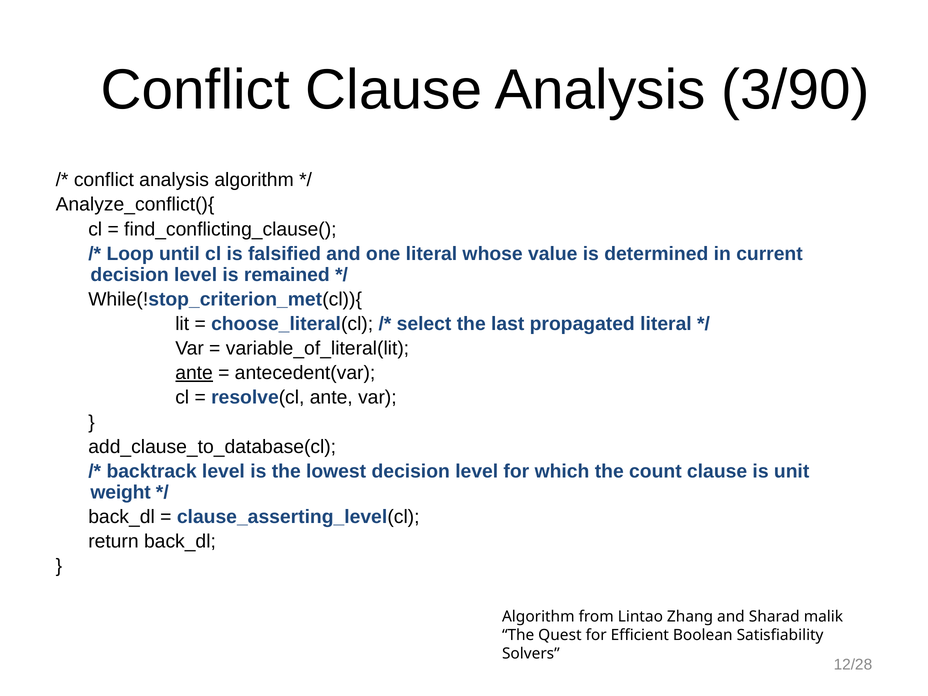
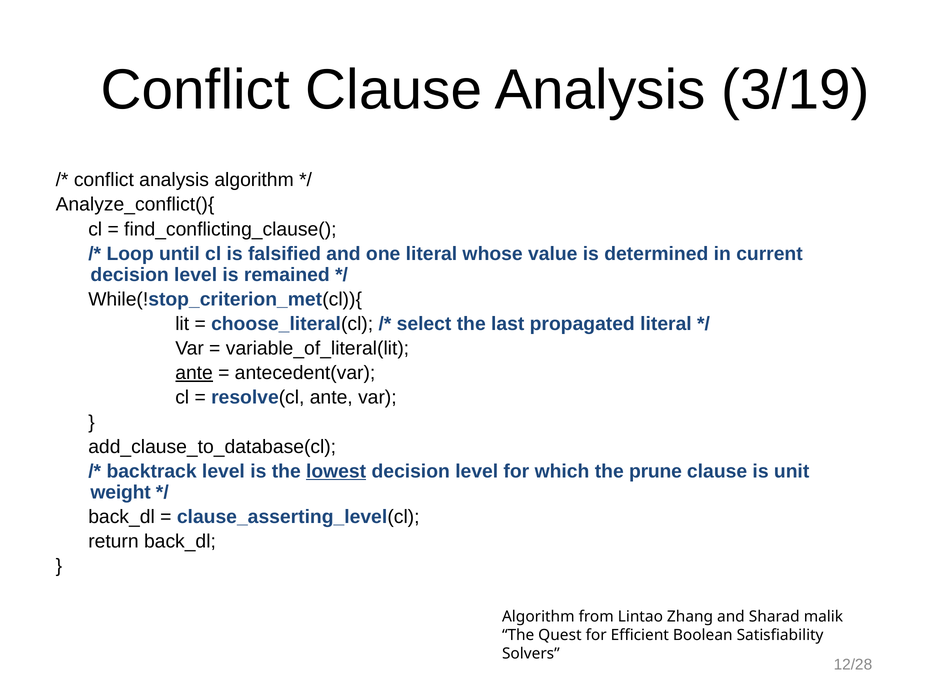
3/90: 3/90 -> 3/19 (795, 90)
lowest underline: none -> present (336, 471)
count: count -> prune (656, 471)
